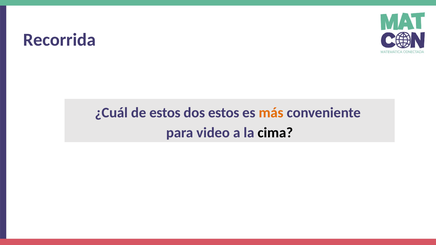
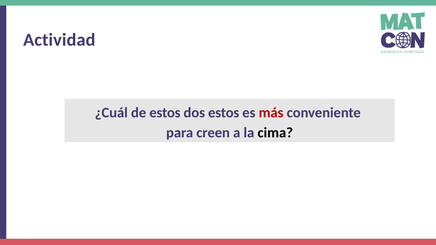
Recorrida: Recorrida -> Actividad (59, 40)
más colour: orange -> red (271, 113)
video: video -> creen (213, 133)
